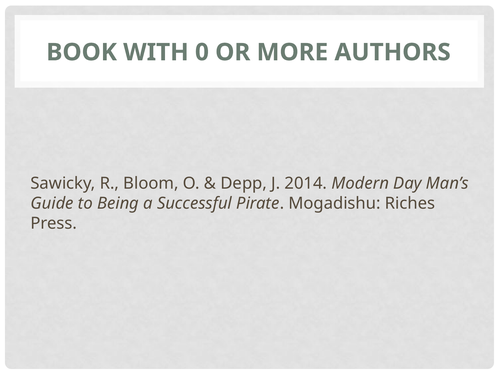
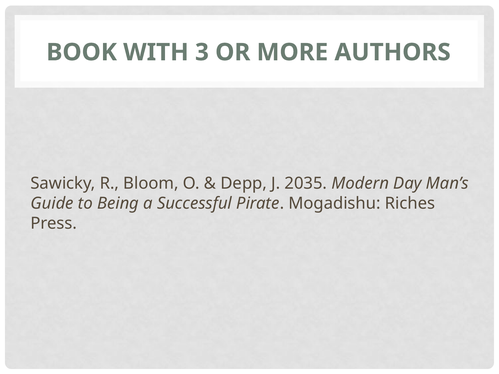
0: 0 -> 3 (202, 52)
2014: 2014 -> 2035 (306, 184)
